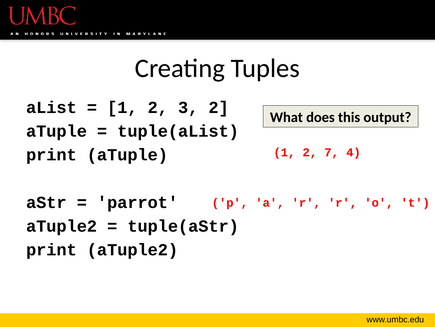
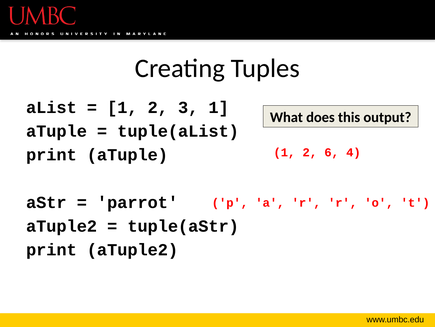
3 2: 2 -> 1 (219, 107)
7: 7 -> 6 (332, 152)
